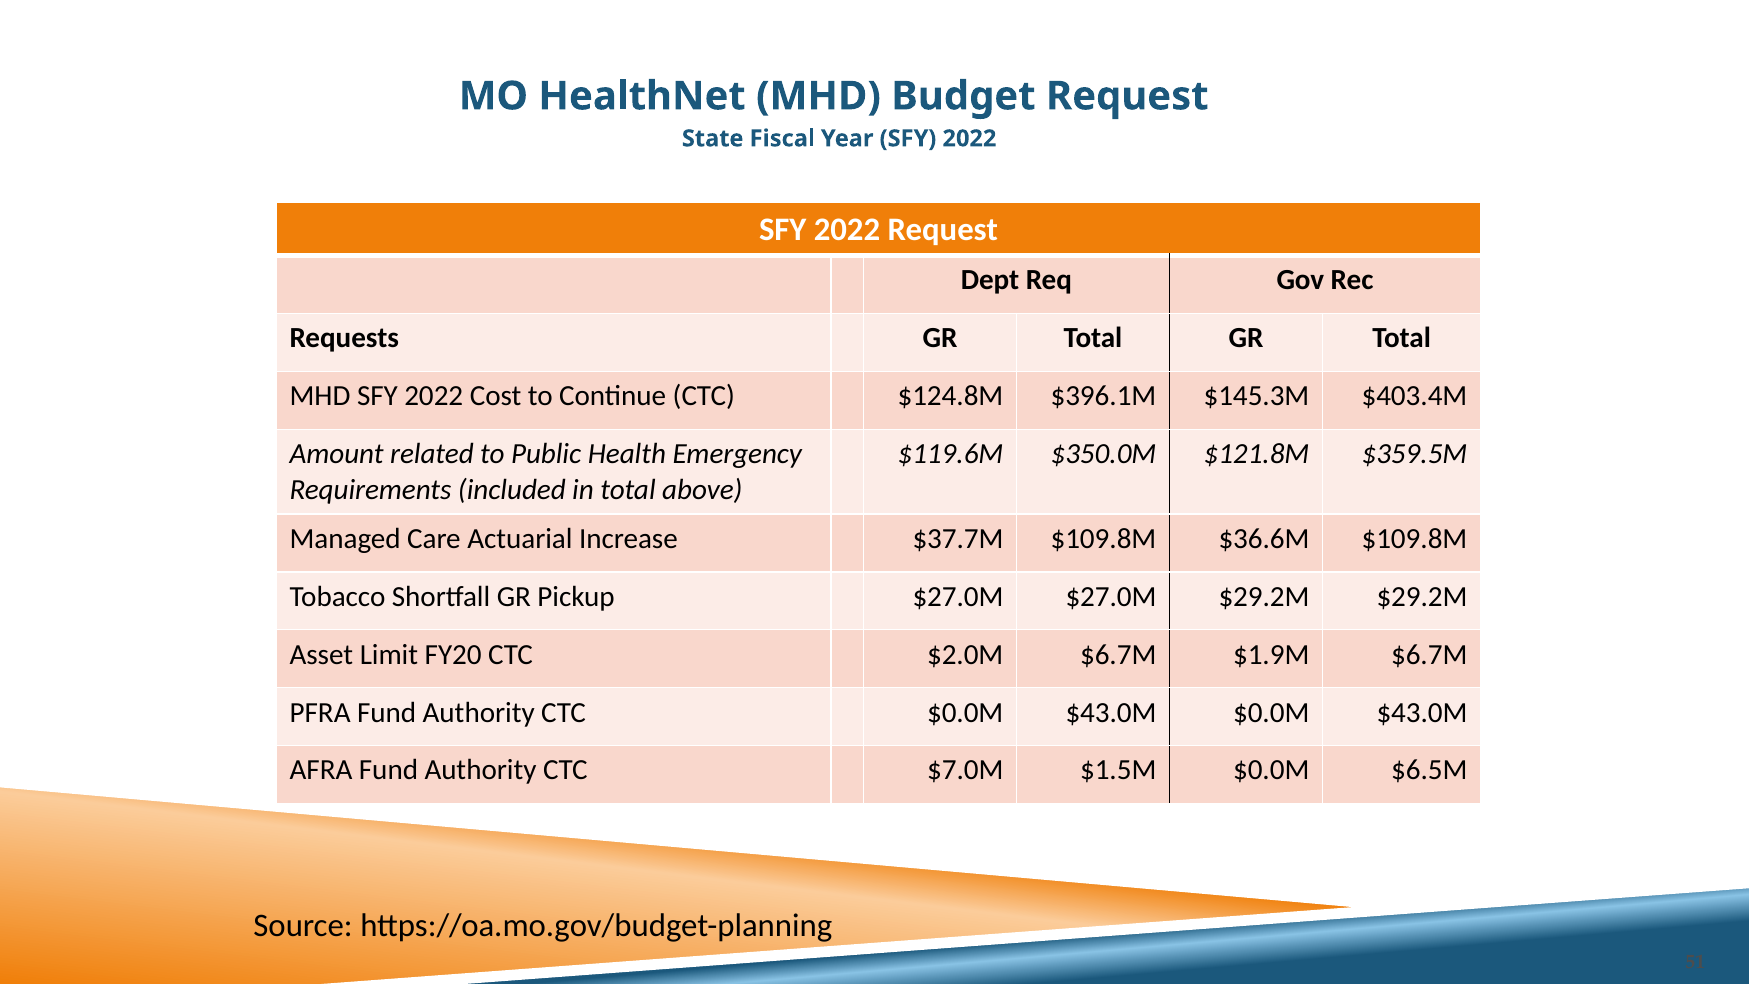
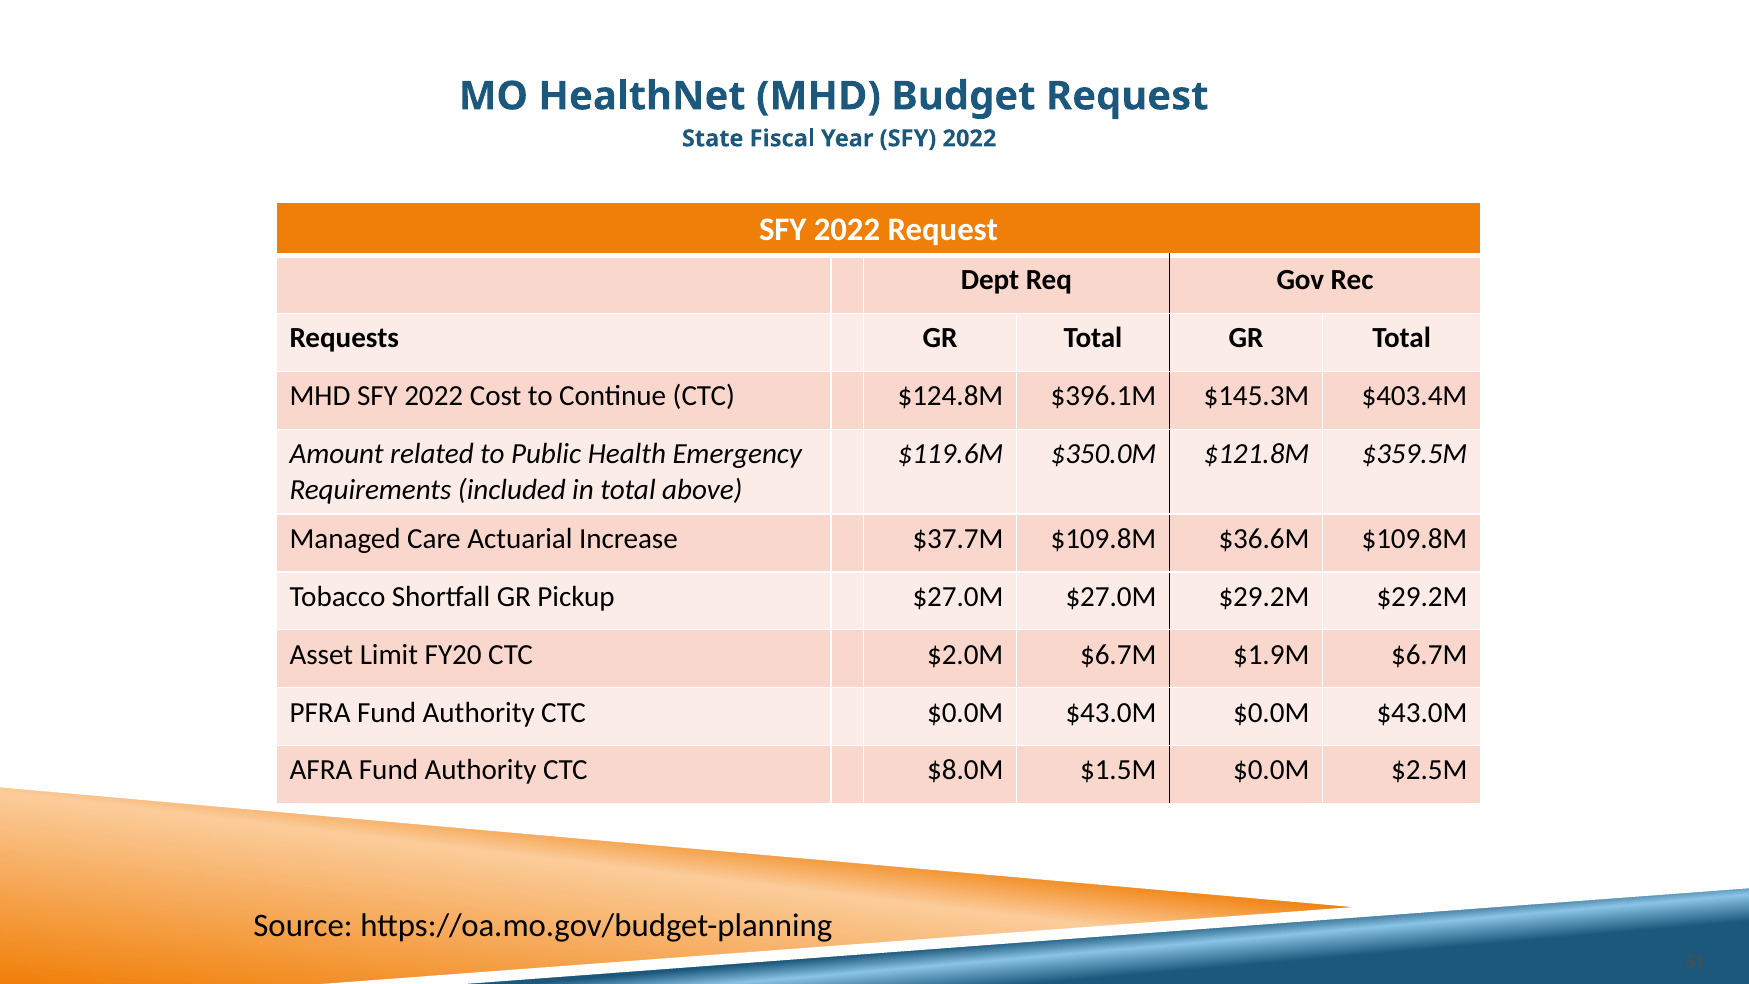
$7.0M: $7.0M -> $8.0M (965, 770)
$6.5M: $6.5M -> $2.5M (1429, 770)
